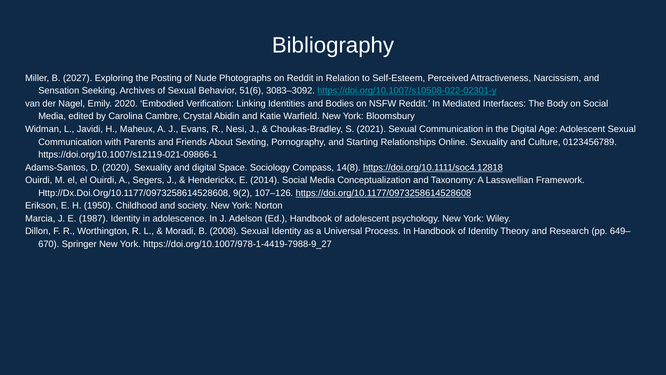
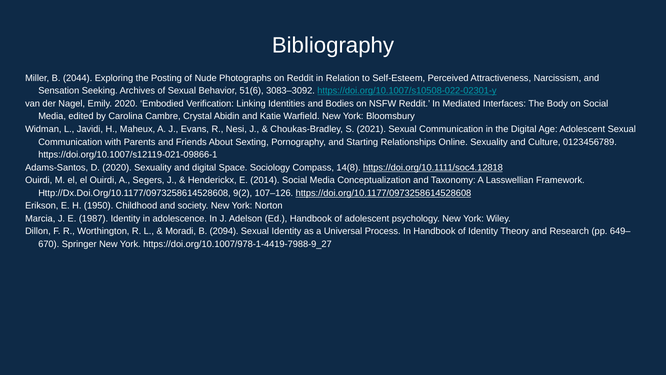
2027: 2027 -> 2044 (78, 78)
2008: 2008 -> 2094 (224, 231)
